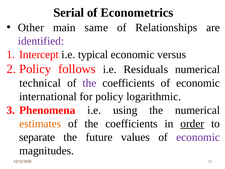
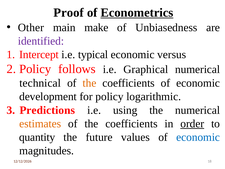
Serial: Serial -> Proof (69, 13)
Econometrics underline: none -> present (137, 13)
same: same -> make (96, 27)
Relationships: Relationships -> Unbiasedness (166, 27)
Residuals: Residuals -> Graphical (146, 69)
the colour: purple -> orange (90, 83)
international: international -> development (48, 96)
Phenomena: Phenomena -> Predictions (47, 110)
separate: separate -> quantity (37, 137)
economic colour: purple -> blue (198, 137)
